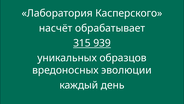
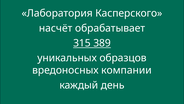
939: 939 -> 389 (102, 43)
эволюции: эволюции -> компании (126, 70)
